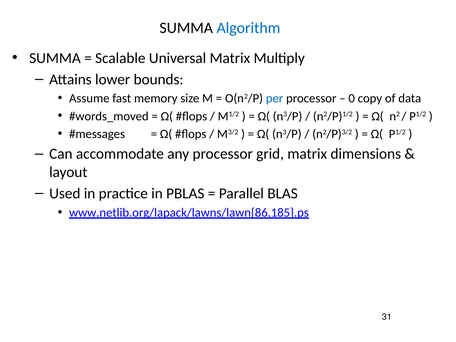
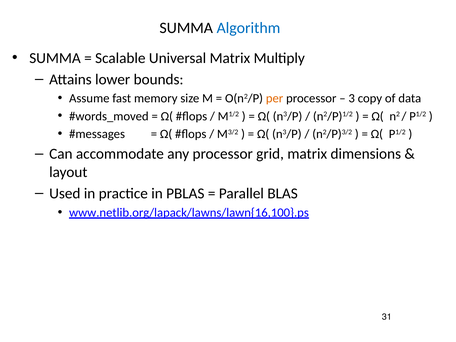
per colour: blue -> orange (275, 98)
0: 0 -> 3 (352, 98)
www.netlib.org/lapack/lawns/lawn{86,185}.ps: www.netlib.org/lapack/lawns/lawn{86,185}.ps -> www.netlib.org/lapack/lawns/lawn{16,100}.ps (189, 212)
